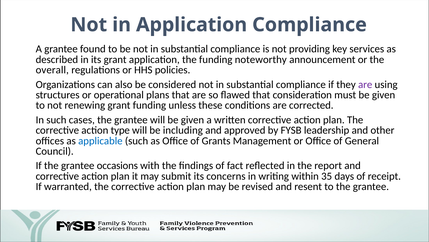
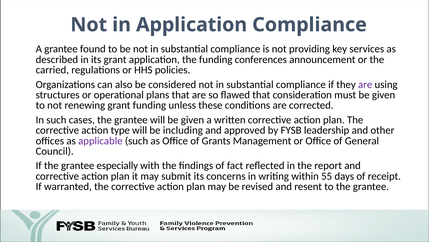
noteworthy: noteworthy -> conferences (261, 59)
overall: overall -> carried (52, 70)
applicable colour: blue -> purple (100, 140)
occasions: occasions -> especially (117, 165)
35: 35 -> 55 (327, 176)
